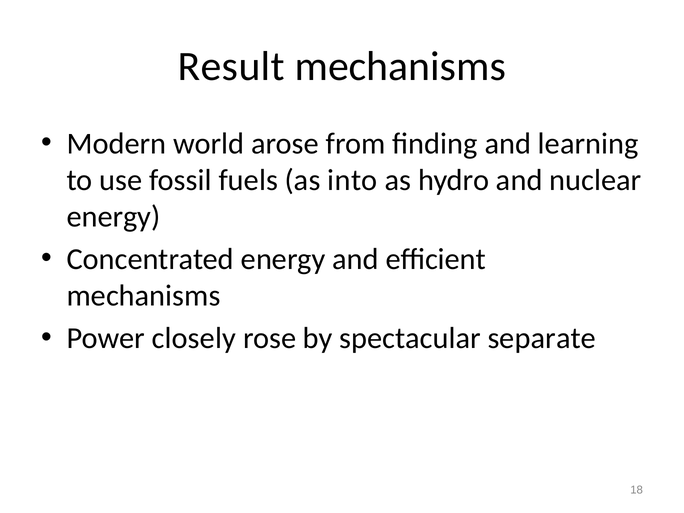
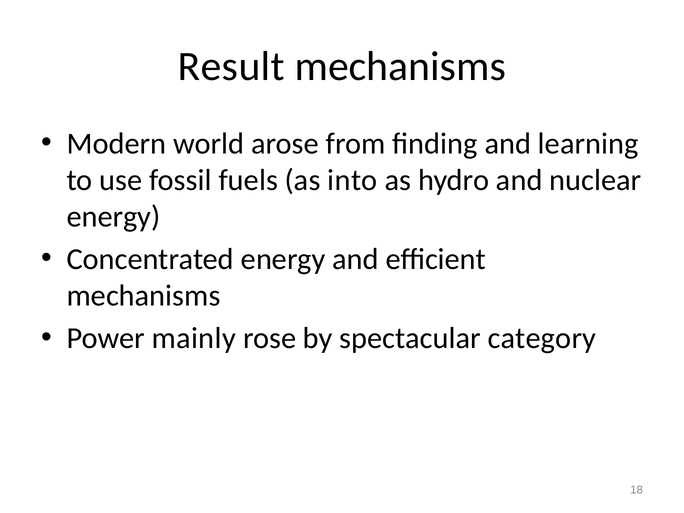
closely: closely -> mainly (194, 338)
separate: separate -> category (542, 338)
